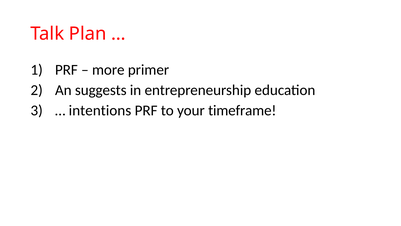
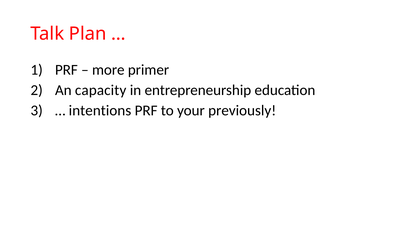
suggests: suggests -> capacity (101, 90)
timeframe: timeframe -> previously (242, 110)
